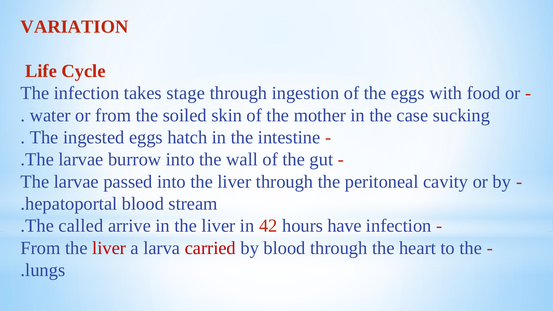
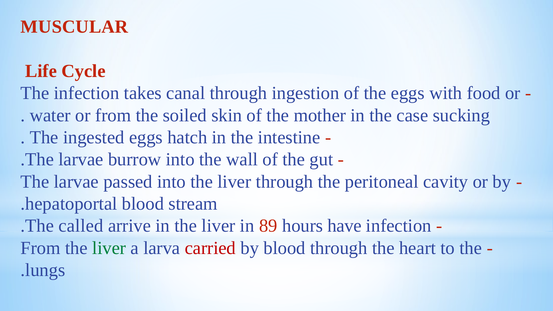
VARIATION: VARIATION -> MUSCULAR (74, 27)
stage: stage -> canal (186, 93)
42: 42 -> 89 (268, 226)
liver colour: red -> green (109, 248)
